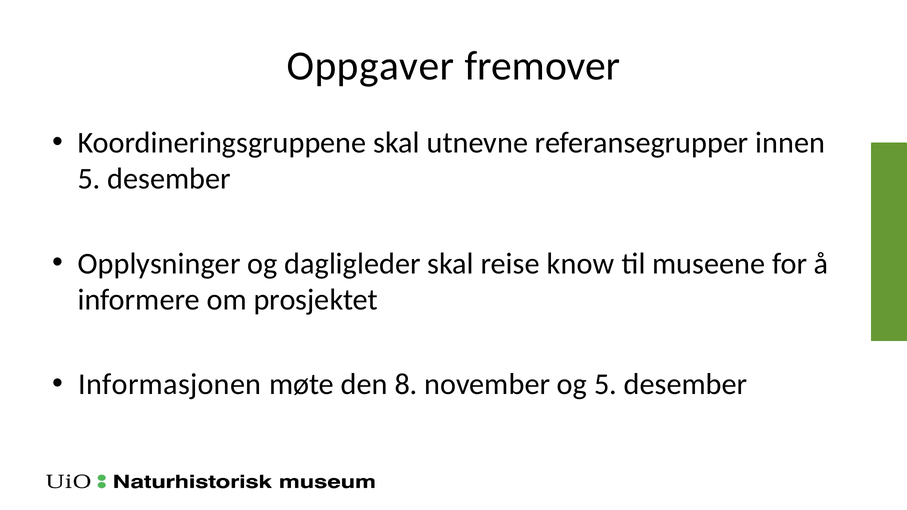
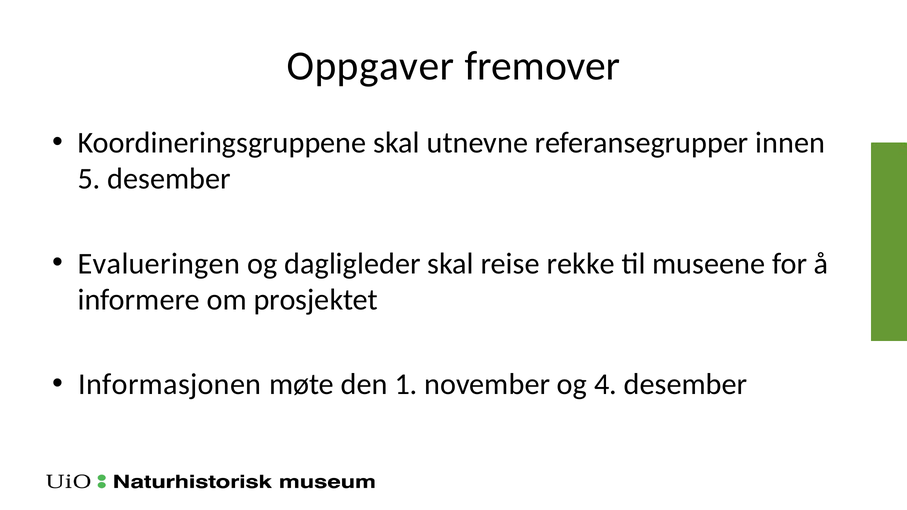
Opplysninger: Opplysninger -> Evalueringen (159, 264)
know: know -> rekke (581, 264)
8: 8 -> 1 (406, 385)
og 5: 5 -> 4 (605, 385)
